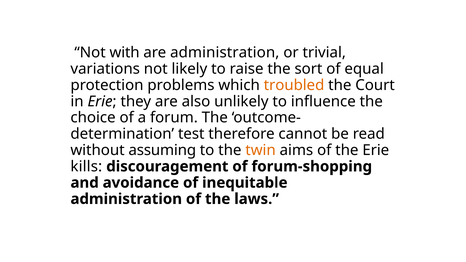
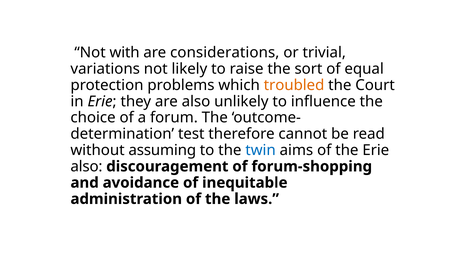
are administration: administration -> considerations (225, 53)
twin colour: orange -> blue (261, 150)
kills: kills -> also (86, 167)
